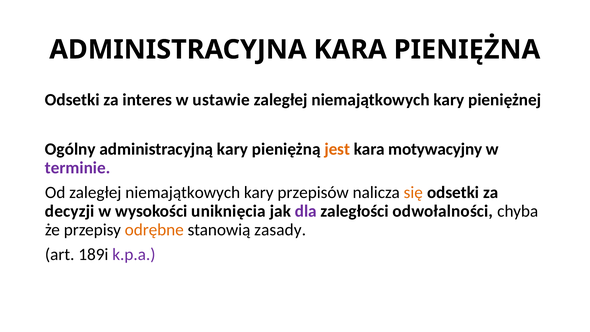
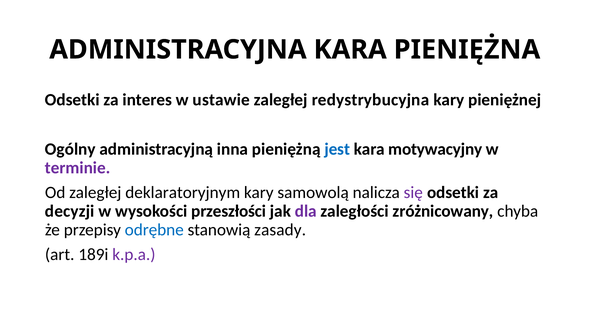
niemajątkowych: niemajątkowych -> redystrybucyjna (370, 100)
administracyjną kary: kary -> inna (233, 149)
jest colour: orange -> blue (337, 149)
Od zaległej niemajątkowych: niemajątkowych -> deklaratoryjnym (183, 193)
przepisów: przepisów -> samowolą (313, 193)
się colour: orange -> purple (413, 193)
uniknięcia: uniknięcia -> przeszłości (229, 211)
odwołalności: odwołalności -> zróżnicowany (443, 211)
odrębne colour: orange -> blue (154, 230)
